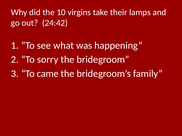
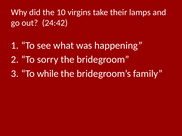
came: came -> while (48, 74)
